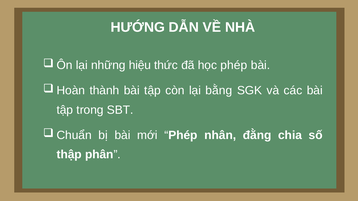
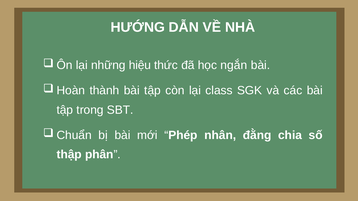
học phép: phép -> ngắn (234, 65)
bằng: bằng -> class (219, 91)
